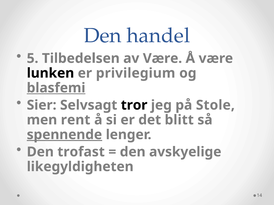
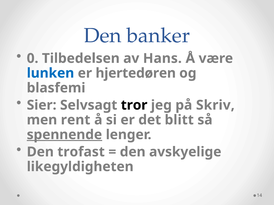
handel: handel -> banker (158, 36)
5: 5 -> 0 (33, 58)
av Være: Være -> Hans (162, 58)
lunken colour: black -> blue (50, 73)
privilegium: privilegium -> hjertedøren (136, 73)
blasfemi underline: present -> none (56, 88)
Stole: Stole -> Skriv (215, 105)
